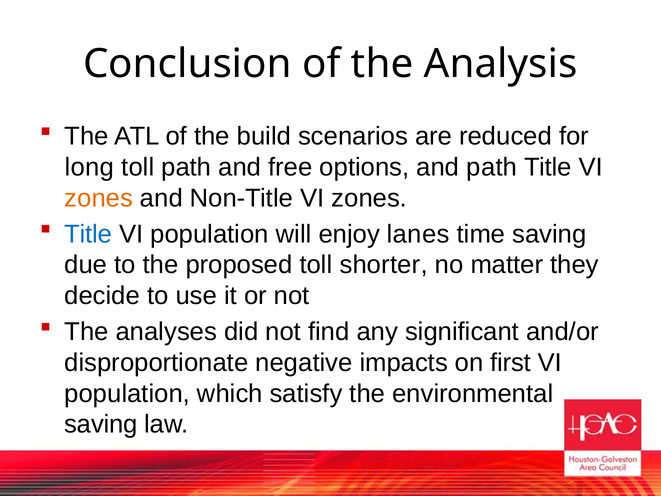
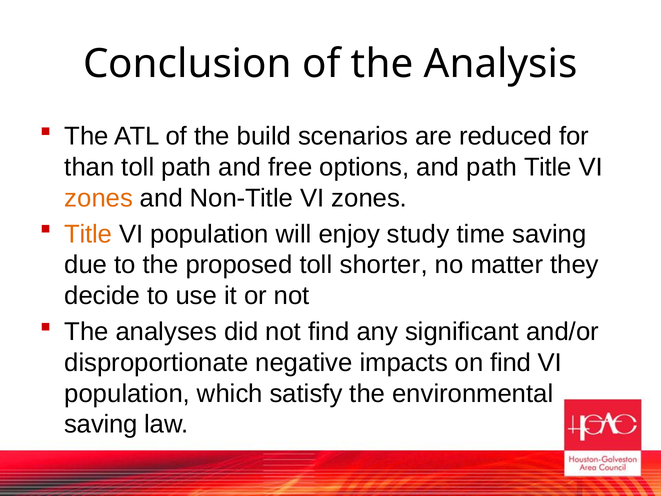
long: long -> than (89, 167)
Title colour: blue -> orange (88, 234)
lanes: lanes -> study (418, 234)
on first: first -> find (511, 363)
